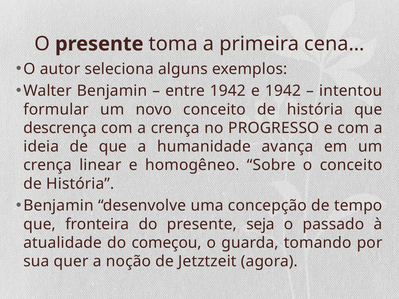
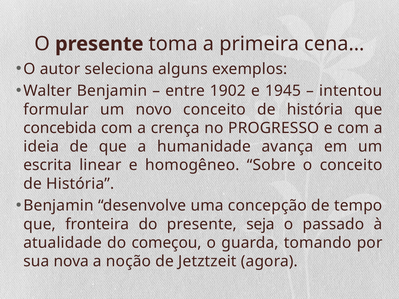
entre 1942: 1942 -> 1902 (228, 91)
e 1942: 1942 -> 1945 (283, 91)
descrença: descrença -> concebida (60, 128)
crença: crença -> escrita (48, 165)
quer: quer -> nova (71, 262)
